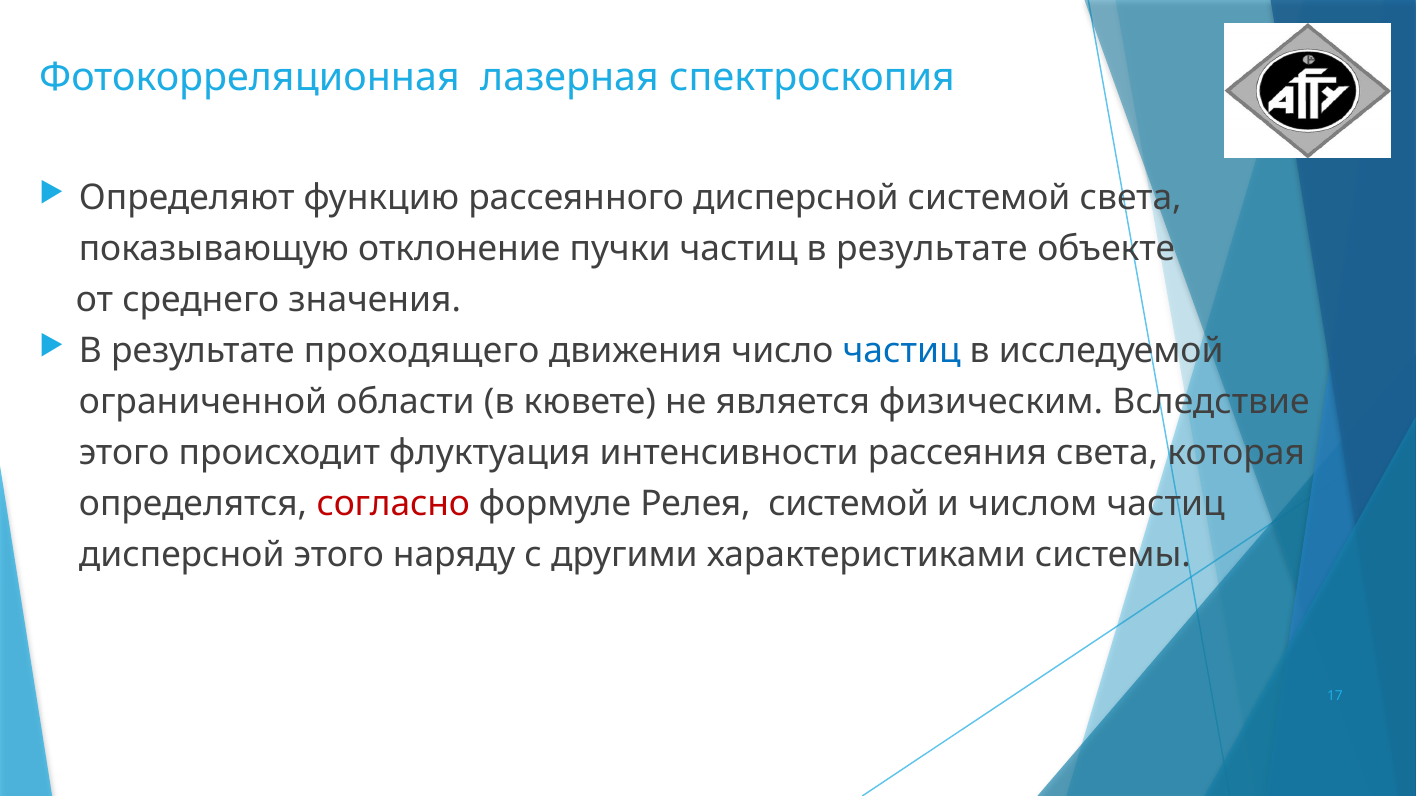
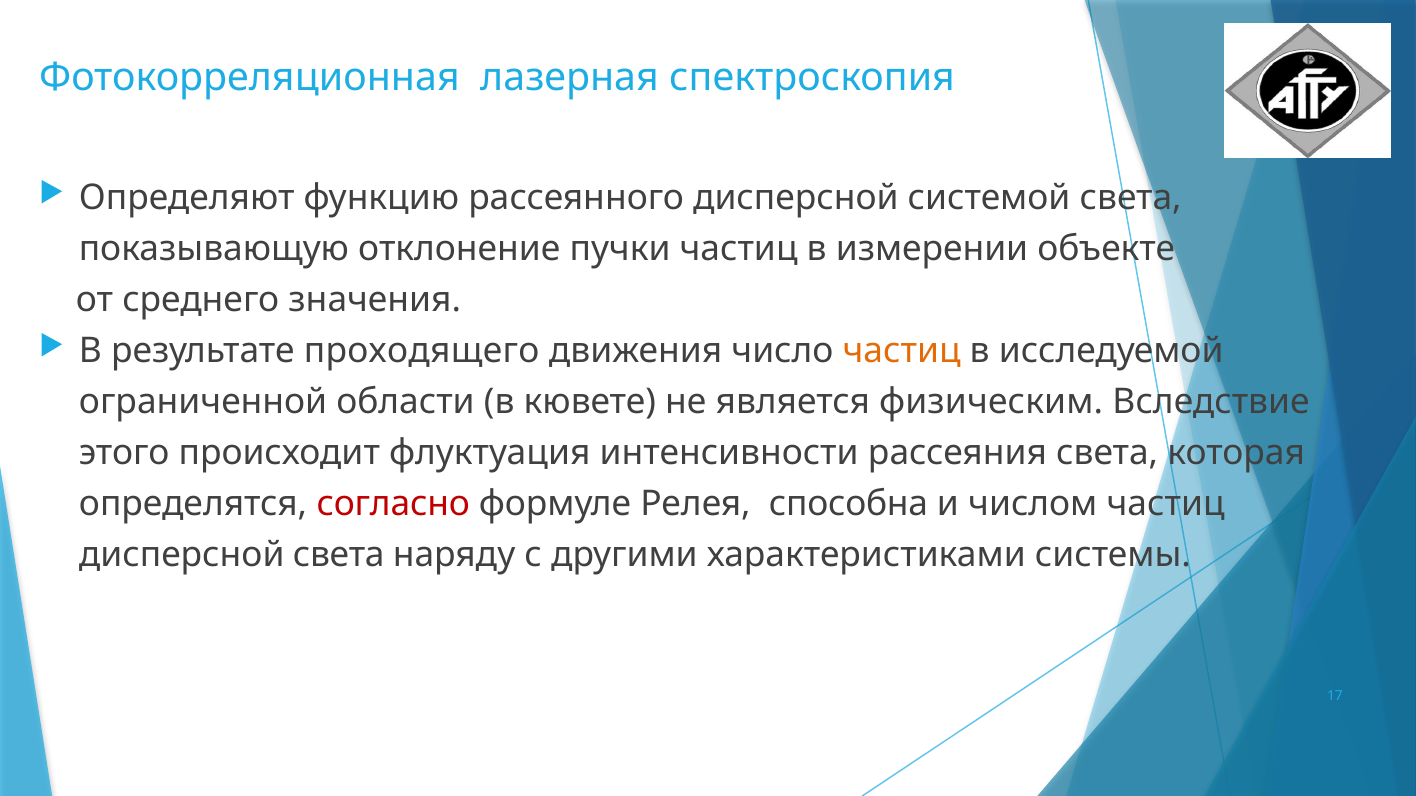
частиц в результате: результате -> измерении (932, 249)
частиц colour: blue -> orange (902, 351)
Релея системой: системой -> способна (849, 504)
дисперсной этого: этого -> света (339, 555)
